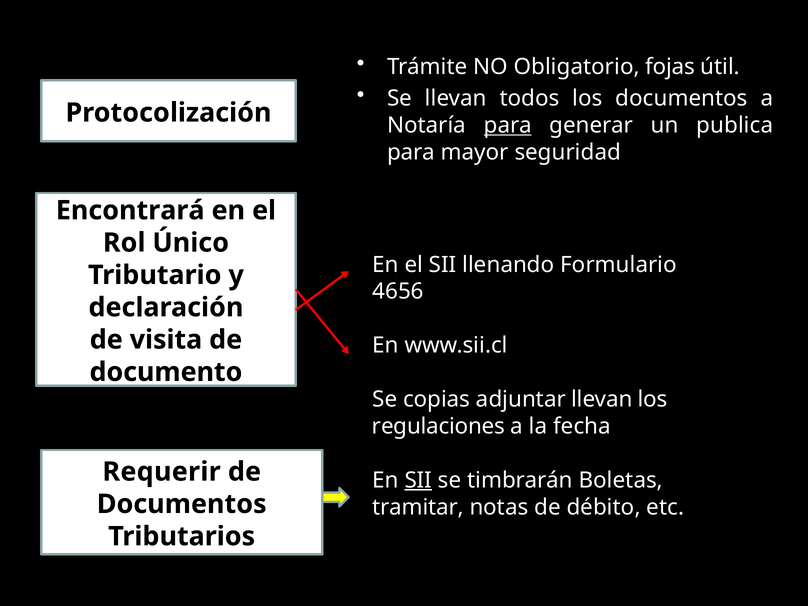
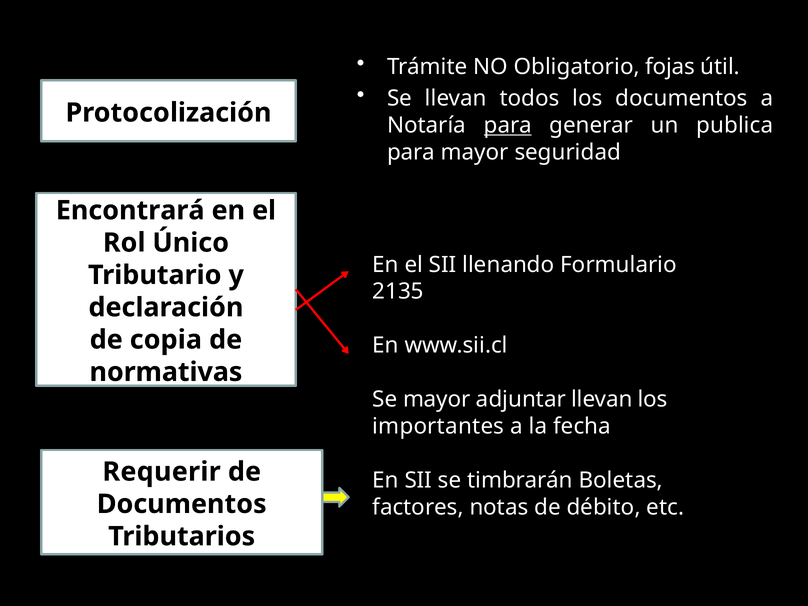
4656: 4656 -> 2135 (398, 292)
visita: visita -> copia (166, 340)
documento: documento -> normativas (166, 372)
Se copias: copias -> mayor (437, 399)
regulaciones: regulaciones -> importantes (438, 426)
SII underline: present -> none (418, 480)
tramitar: tramitar -> factores (418, 507)
